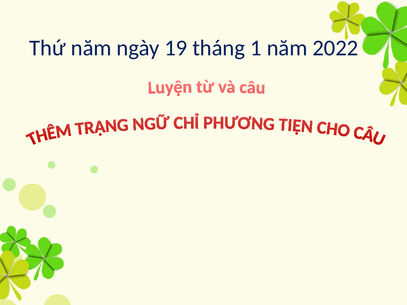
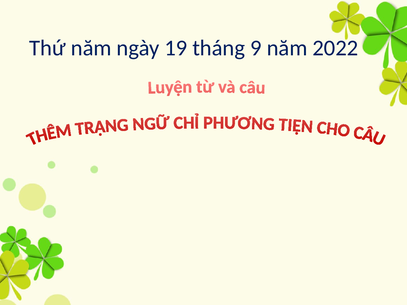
1: 1 -> 9 (256, 48)
